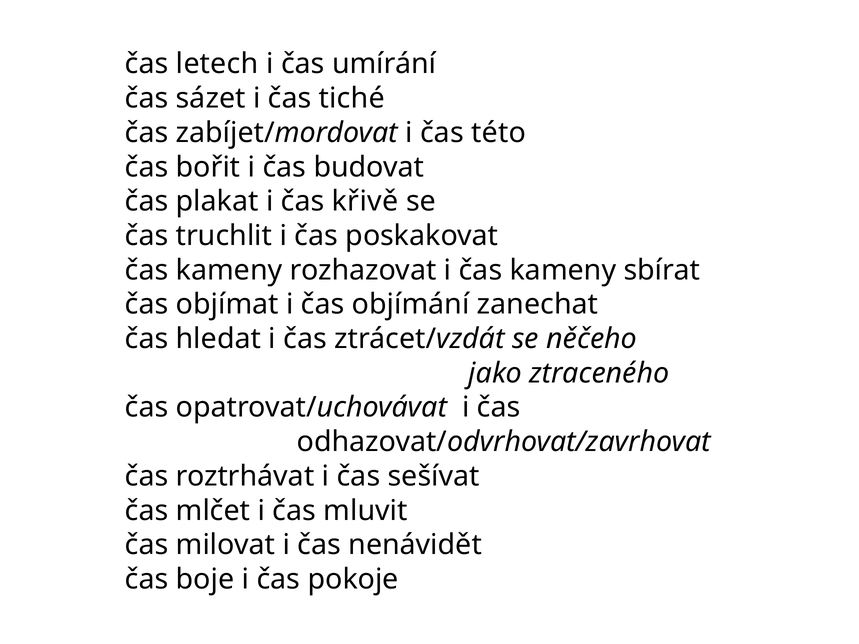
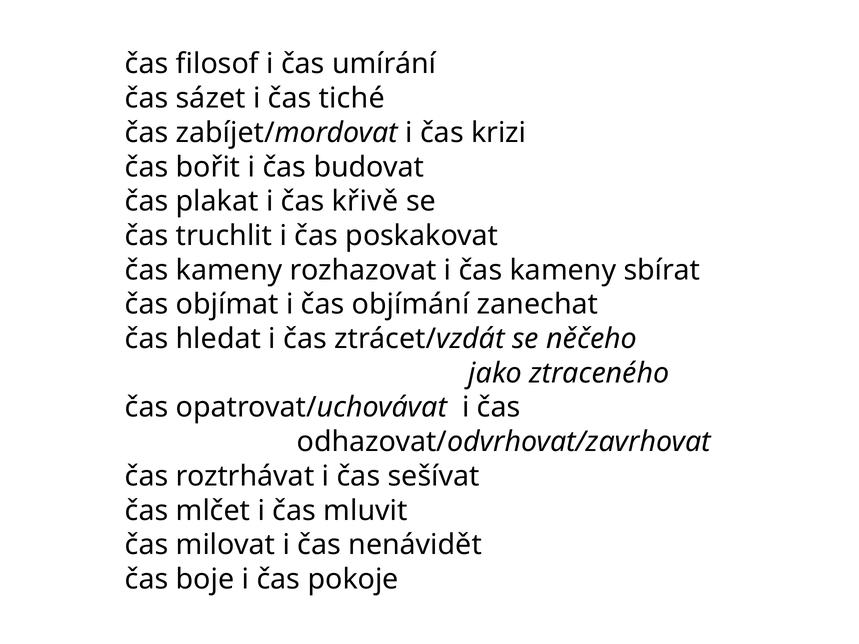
letech: letech -> filosof (217, 64)
této: této -> krizi (499, 133)
